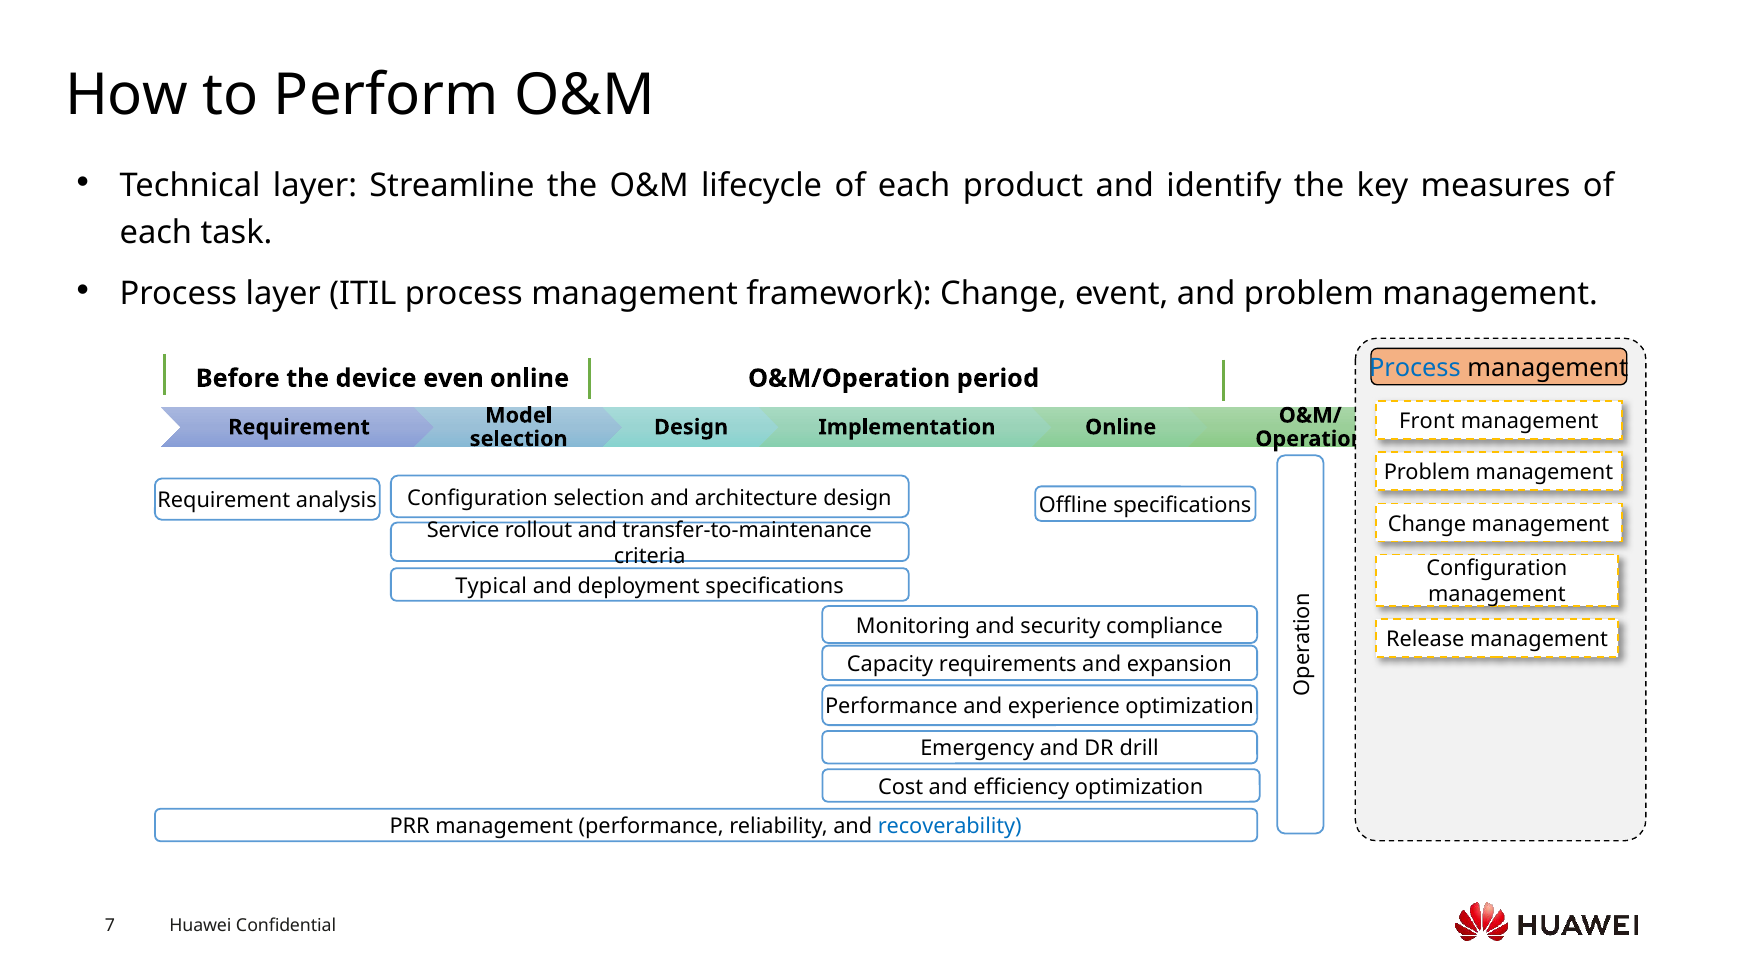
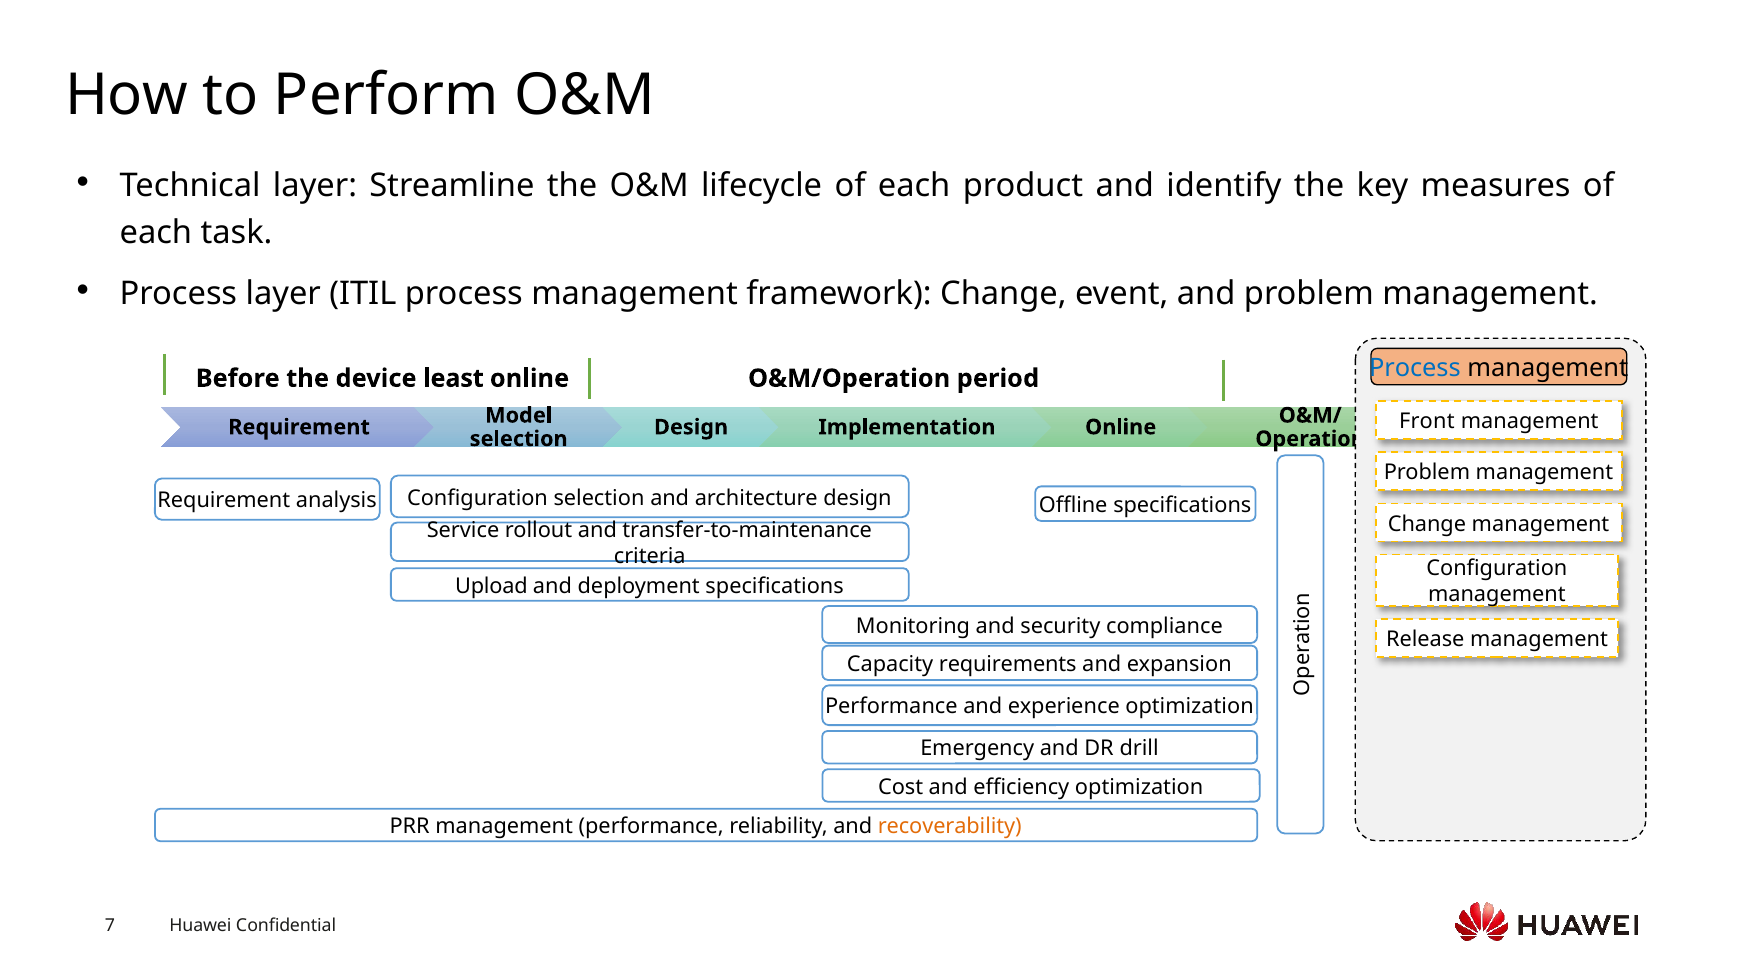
even: even -> least (453, 379)
Typical: Typical -> Upload (491, 586)
recoverability colour: blue -> orange (950, 827)
